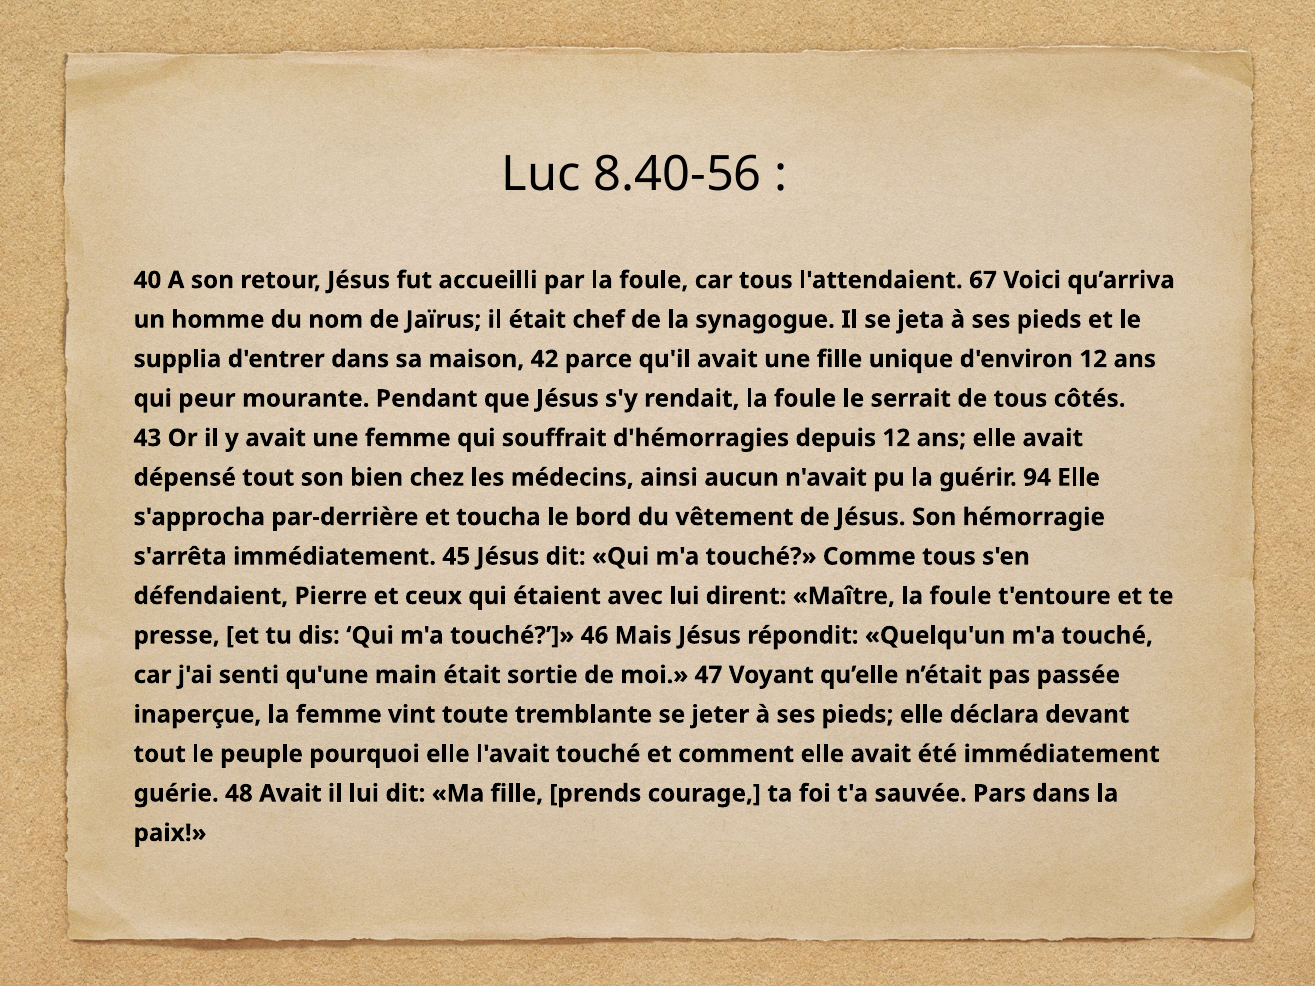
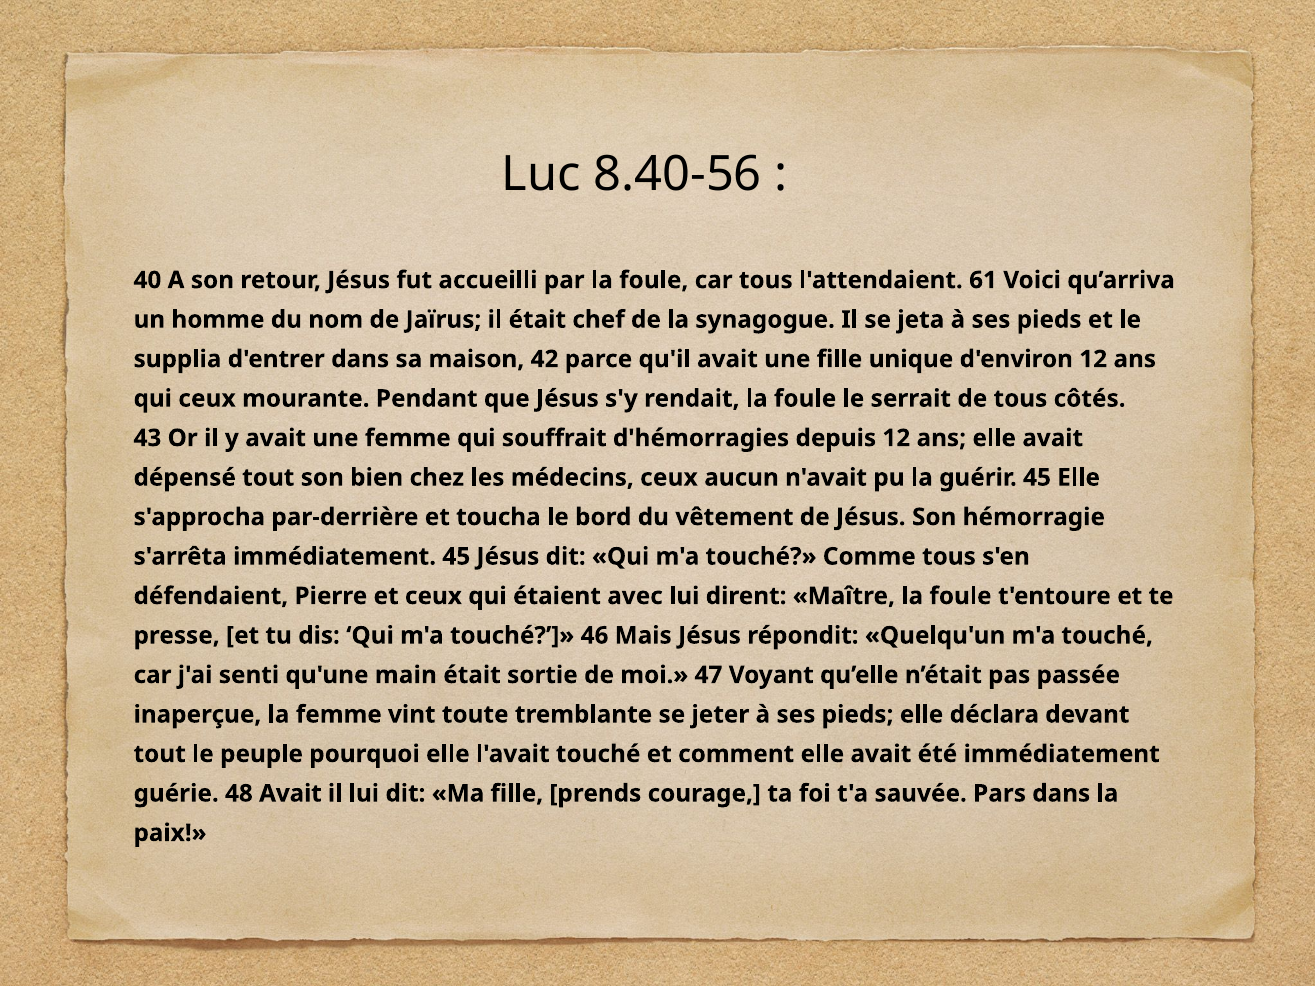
67: 67 -> 61 (983, 280)
qui peur: peur -> ceux (207, 399)
médecins ainsi: ainsi -> ceux (669, 478)
guérir 94: 94 -> 45 (1037, 478)
